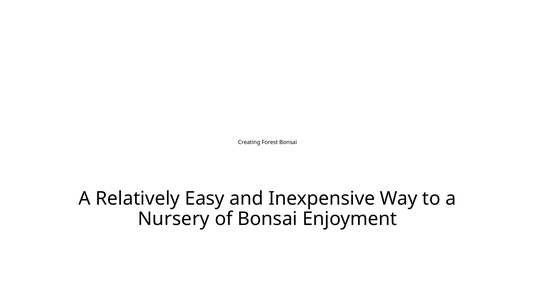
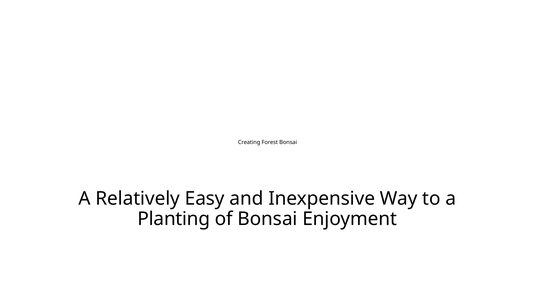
Nursery: Nursery -> Planting (174, 219)
